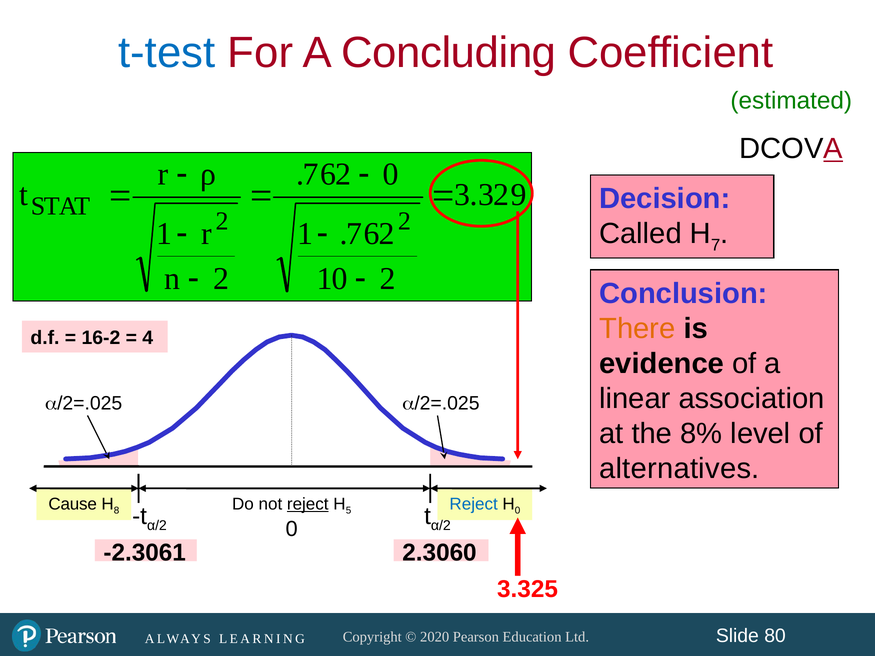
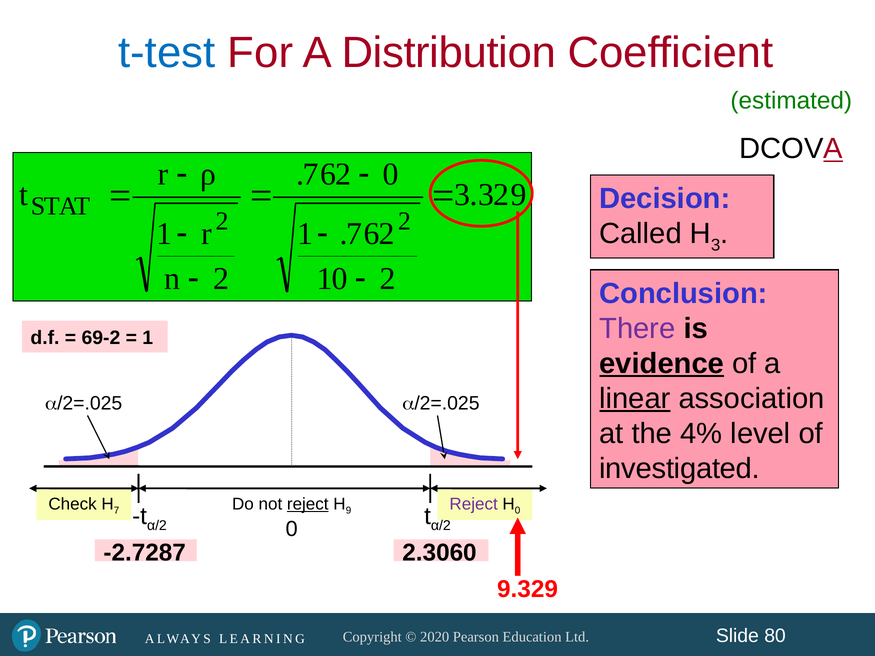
Concluding: Concluding -> Distribution (449, 53)
7: 7 -> 3 (716, 245)
There colour: orange -> purple (637, 329)
16-2: 16-2 -> 69-2 (101, 338)
4: 4 -> 1 (148, 338)
evidence underline: none -> present (662, 364)
linear underline: none -> present (635, 399)
8%: 8% -> 4% (701, 434)
alternatives: alternatives -> investigated (680, 469)
Cause: Cause -> Check (73, 504)
8: 8 -> 7 (117, 511)
5: 5 -> 9 (349, 511)
Reject colour: blue -> purple (474, 504)
-2.3061: -2.3061 -> -2.7287 (145, 553)
3.325: 3.325 -> 9.329 (528, 589)
